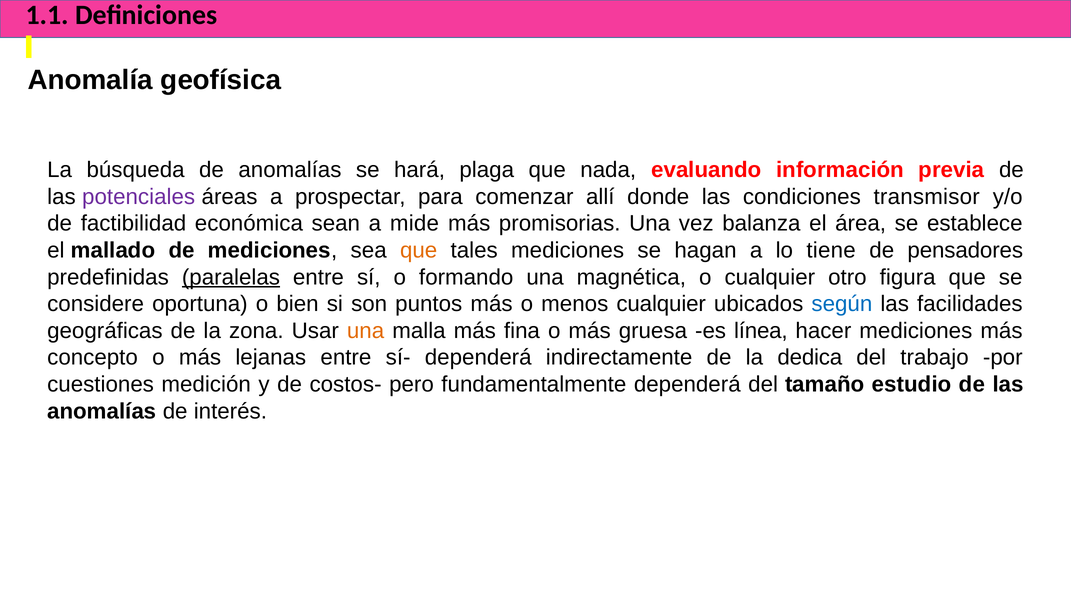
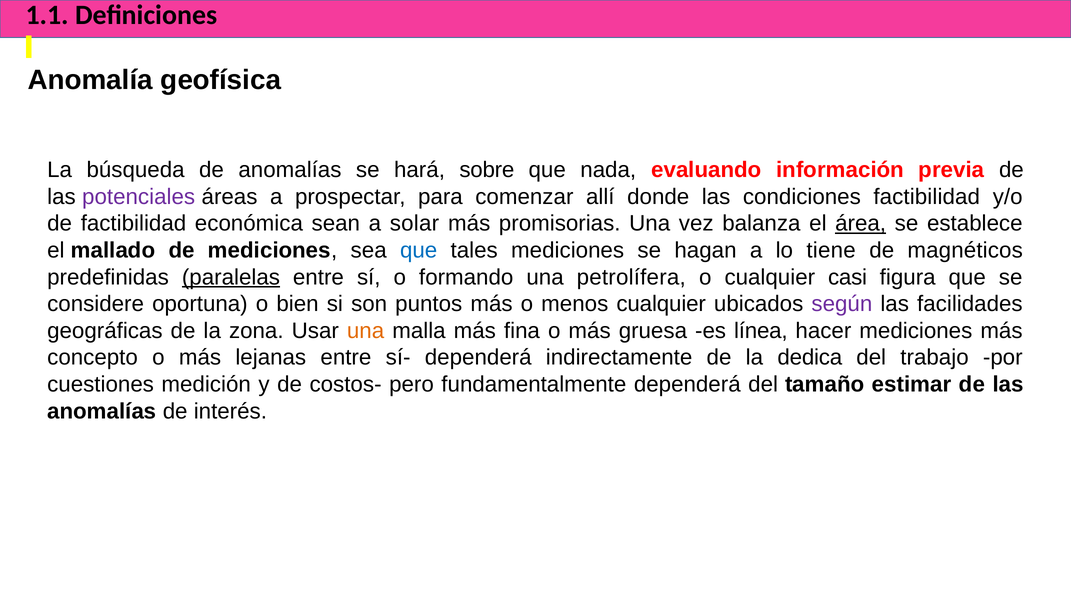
plaga: plaga -> sobre (487, 170)
condiciones transmisor: transmisor -> factibilidad (927, 197)
mide: mide -> solar (414, 223)
área underline: none -> present (861, 223)
que colour: orange -> blue (419, 250)
pensadores: pensadores -> magnéticos (965, 250)
magnética: magnética -> petrolífera (631, 277)
otro: otro -> casi (848, 277)
según colour: blue -> purple (842, 304)
estudio: estudio -> estimar (912, 384)
